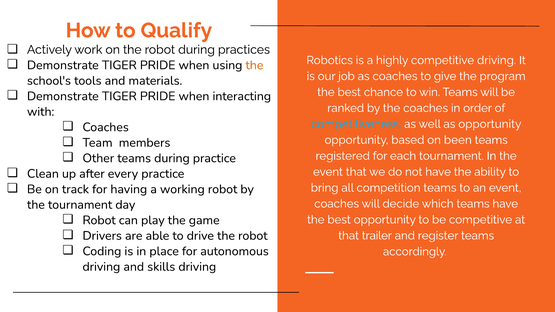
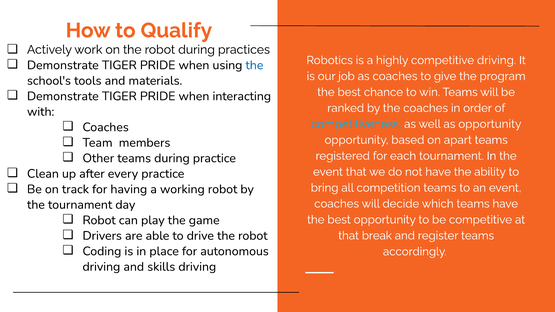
the colour: orange -> blue (254, 65)
been: been -> apart (458, 140)
trailer: trailer -> break (377, 236)
